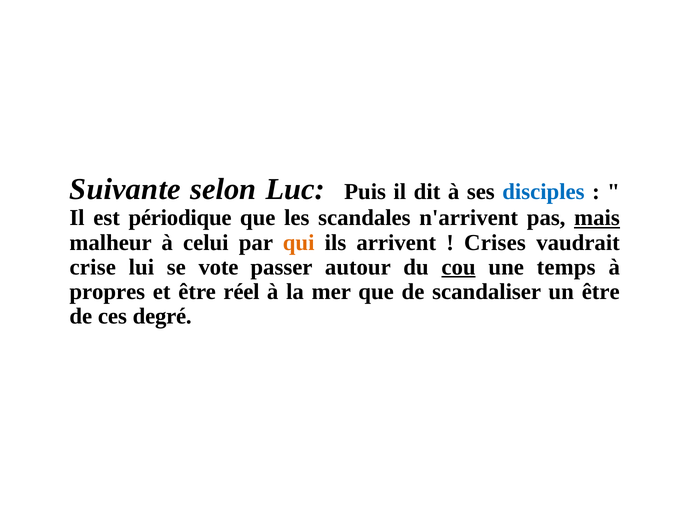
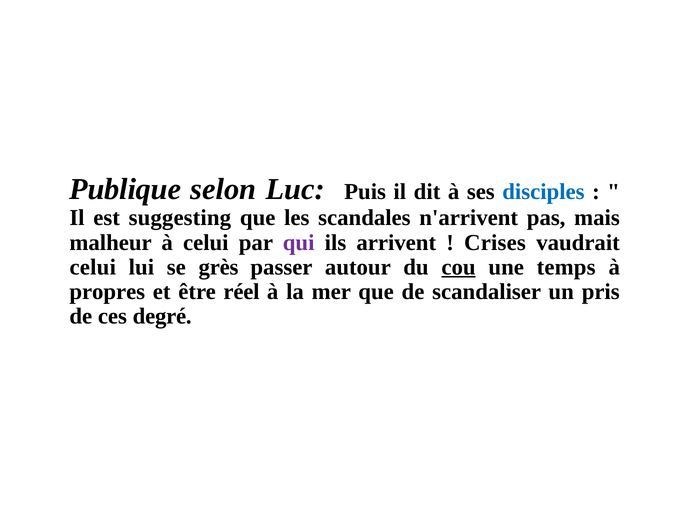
Suivante: Suivante -> Publique (125, 189)
périodique: périodique -> suggesting (180, 218)
mais underline: present -> none (597, 218)
qui colour: orange -> purple (299, 242)
crise: crise -> celui (93, 267)
vote: vote -> grès (218, 267)
un être: être -> pris (601, 292)
